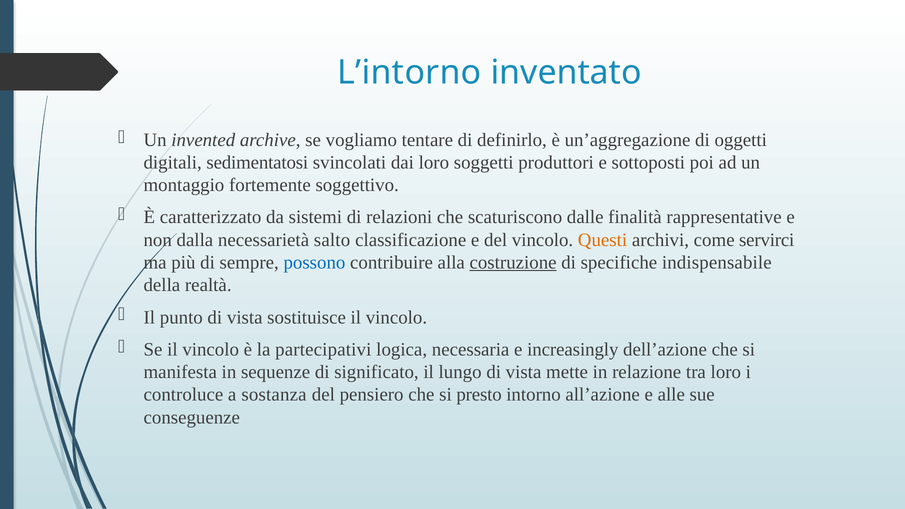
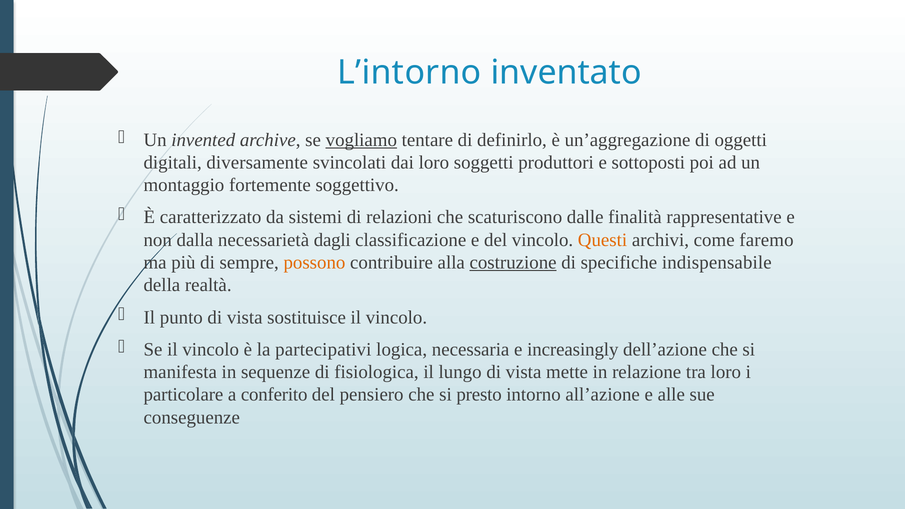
vogliamo underline: none -> present (361, 140)
sedimentatosi: sedimentatosi -> diversamente (257, 162)
salto: salto -> dagli (332, 240)
servirci: servirci -> faremo (767, 240)
possono colour: blue -> orange (314, 263)
significato: significato -> fisiologica (376, 372)
controluce: controluce -> particolare (183, 395)
sostanza: sostanza -> conferito (274, 395)
